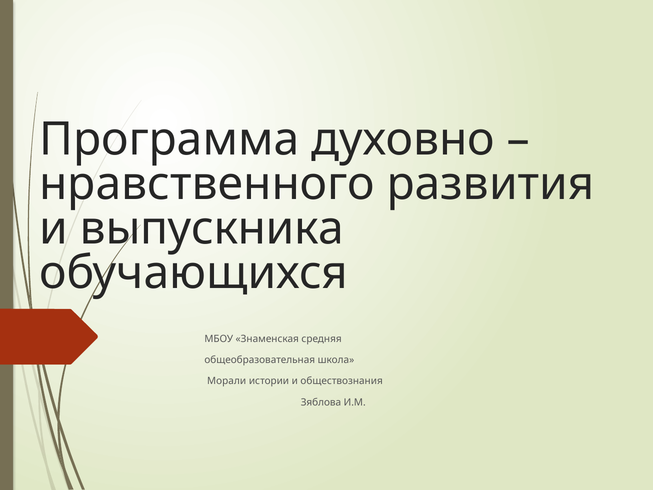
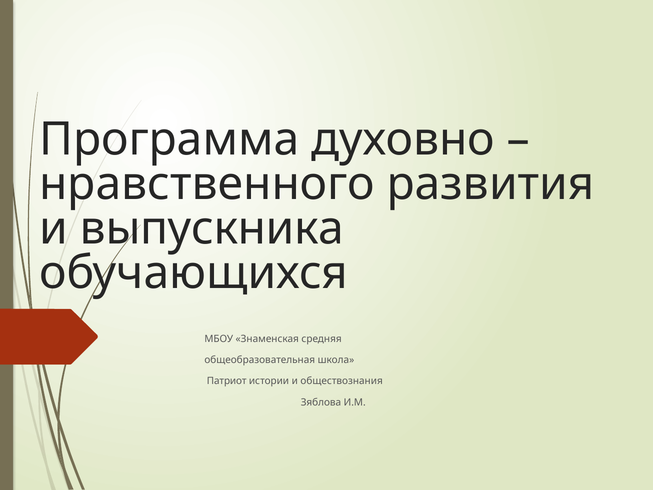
Морали: Морали -> Патриот (227, 381)
